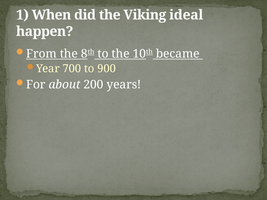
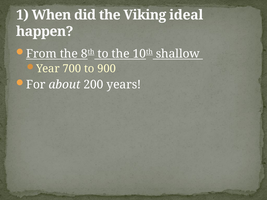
became: became -> shallow (178, 54)
